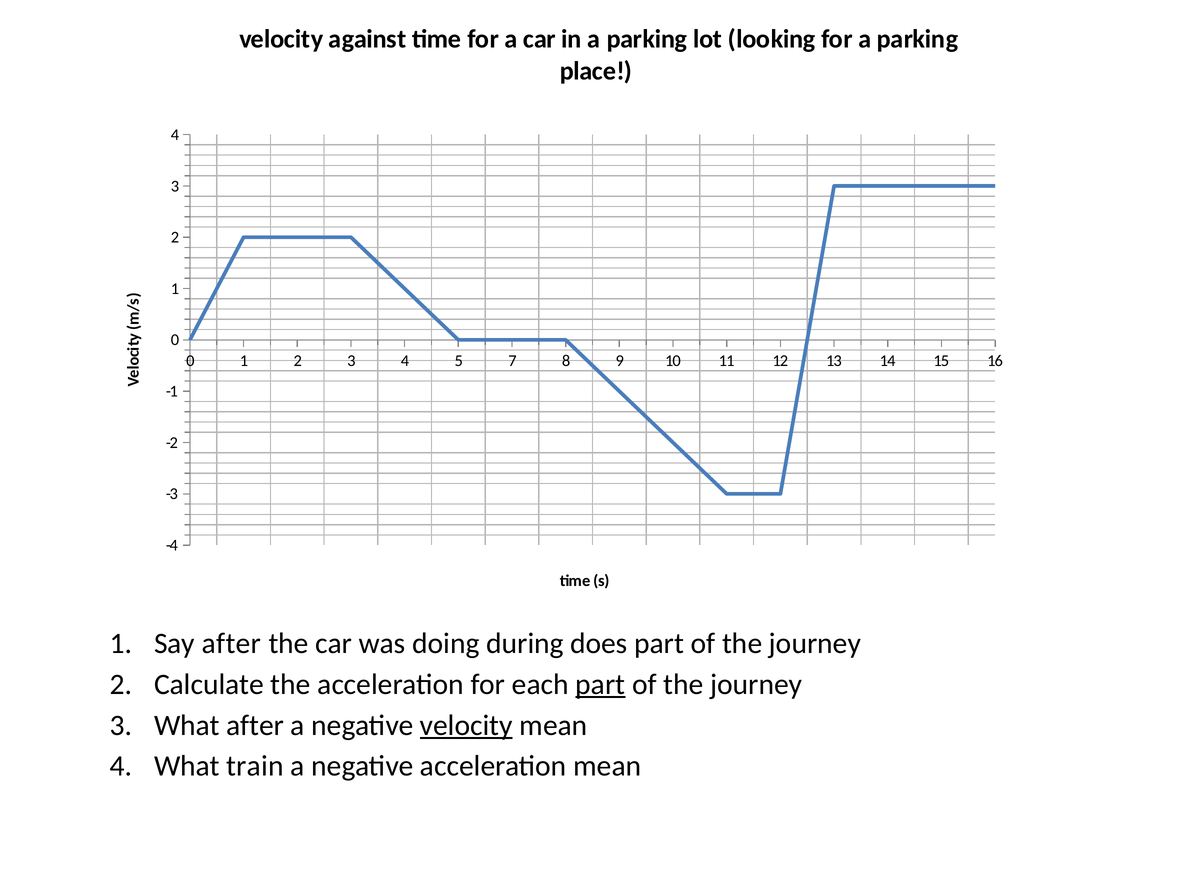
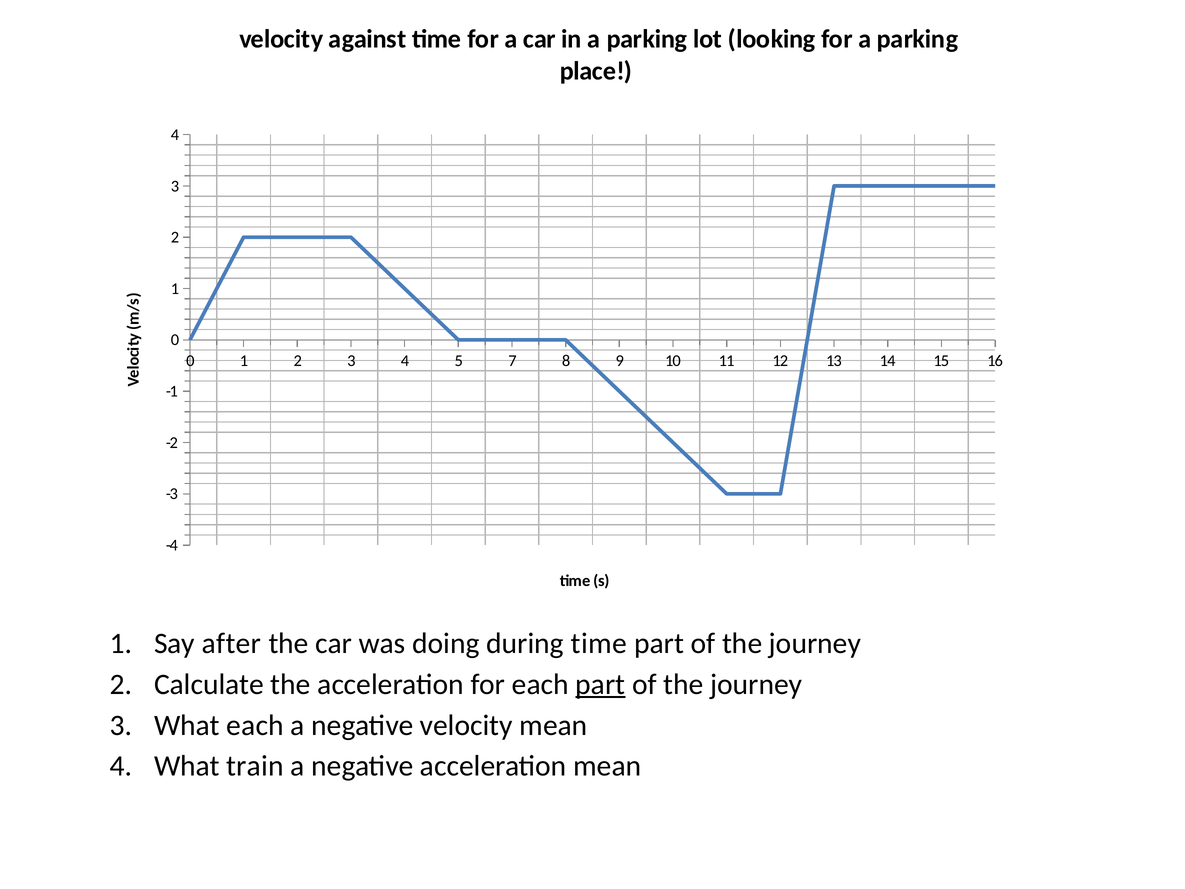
during does: does -> time (599, 643)
What after: after -> each (255, 725)
velocity underline: present -> none (466, 725)
